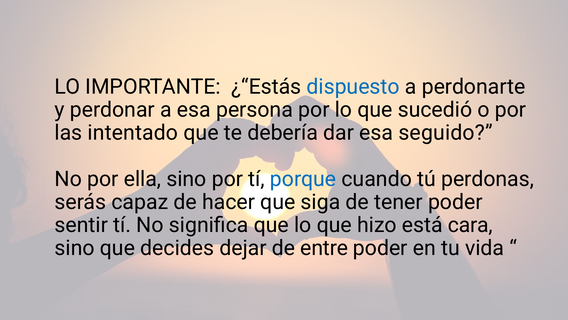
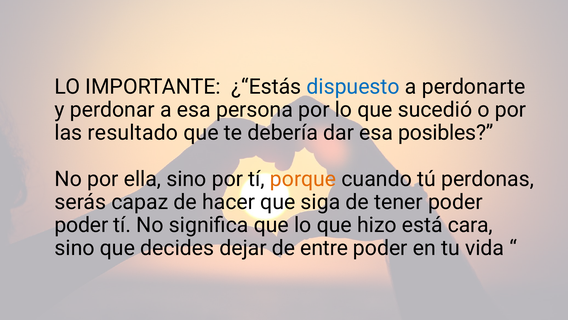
intentado: intentado -> resultado (133, 133)
seguido: seguido -> posibles (446, 133)
porque colour: blue -> orange (303, 179)
sentir: sentir -> poder (81, 225)
